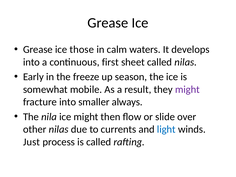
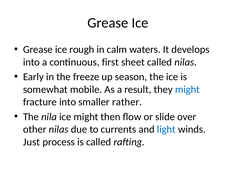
those: those -> rough (82, 50)
might colour: purple -> blue (187, 89)
always: always -> rather (127, 102)
